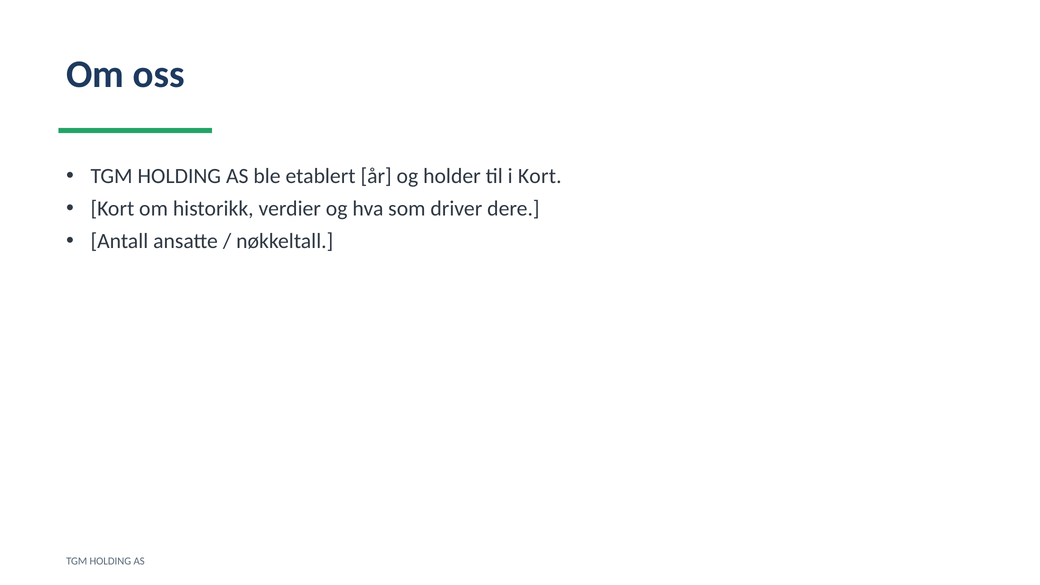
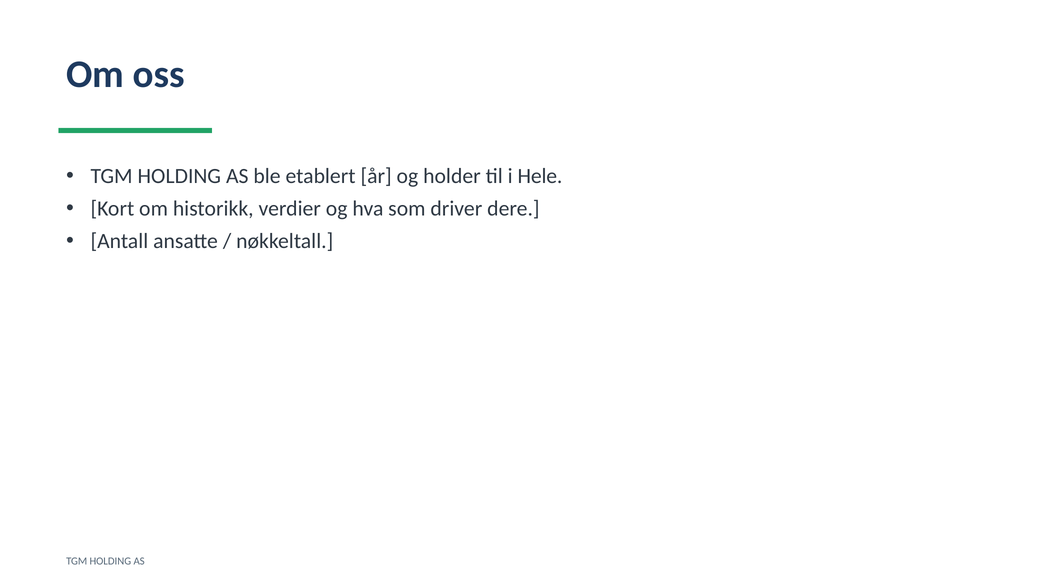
i Kort: Kort -> Hele (540, 176)
